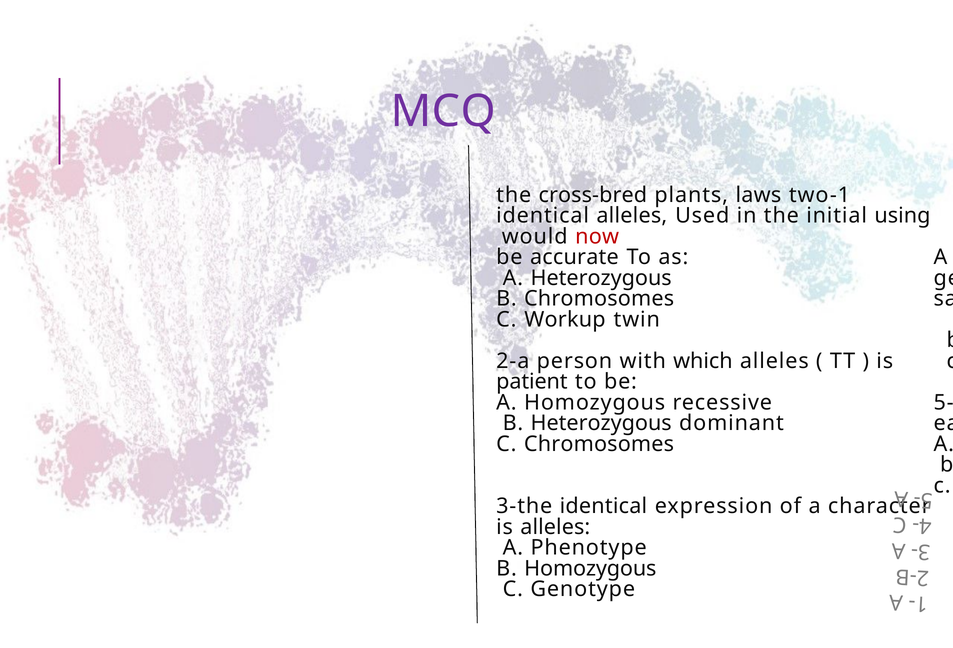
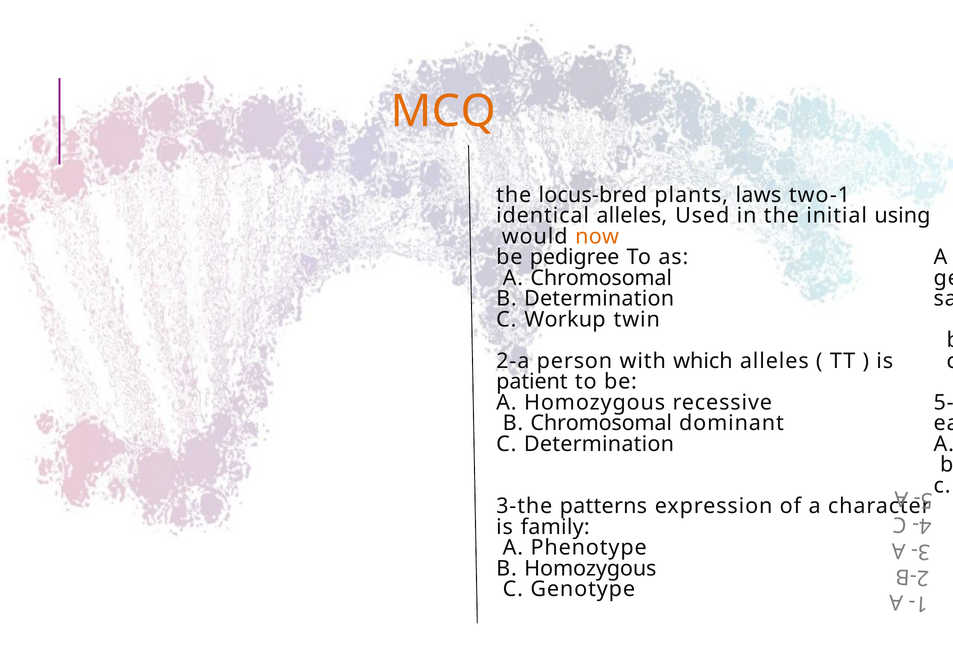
MCQ colour: purple -> orange (443, 111)
cross-bred: cross-bred -> locus-bred (593, 195)
now colour: red -> orange (597, 237)
accurate: accurate -> pedigree (575, 257)
A Heterozygous: Heterozygous -> Chromosomal (601, 278)
B Chromosomes: Chromosomes -> Determination (599, 299)
B Heterozygous: Heterozygous -> Chromosomal (601, 423)
C Chromosomes: Chromosomes -> Determination (599, 444)
3-the identical: identical -> patterns (603, 507)
is alleles: alleles -> family (555, 527)
